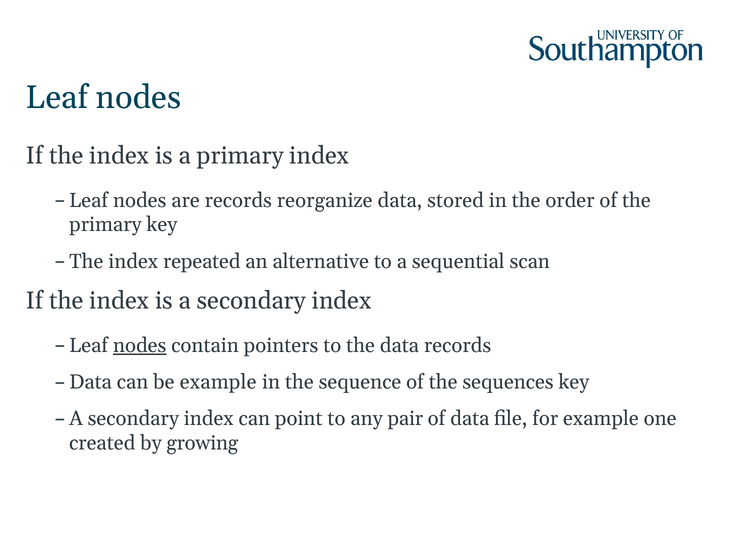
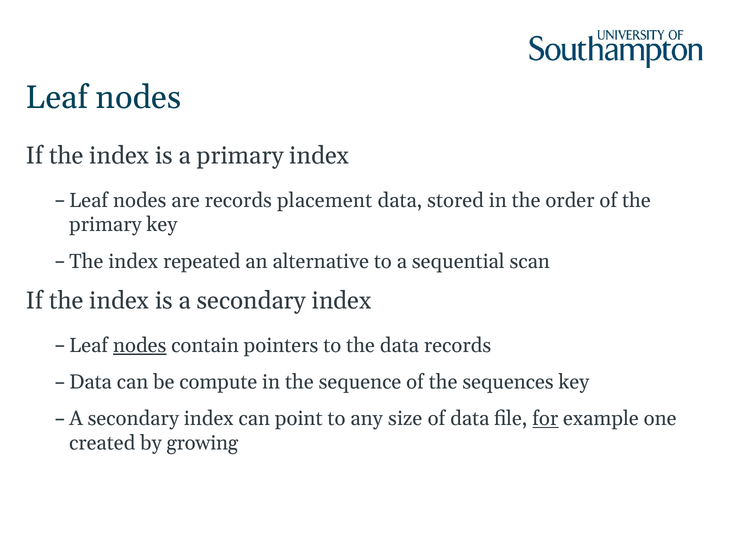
reorganize: reorganize -> placement (325, 200)
be example: example -> compute (218, 382)
pair: pair -> size (405, 419)
for underline: none -> present (545, 419)
